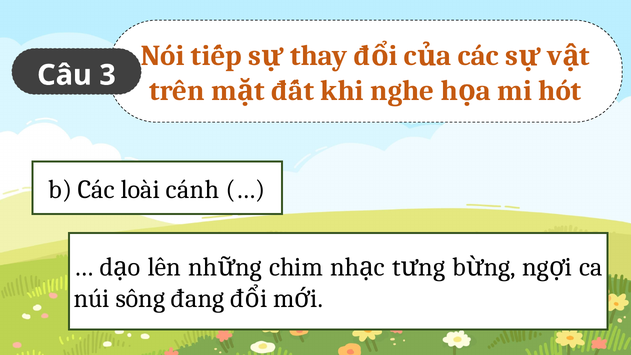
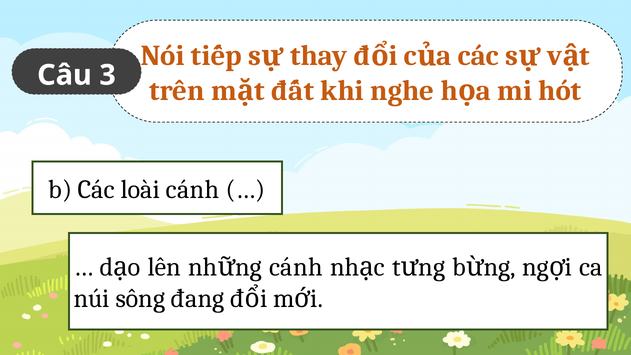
chim: chim -> cánh (296, 267)
